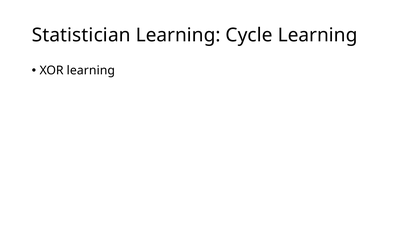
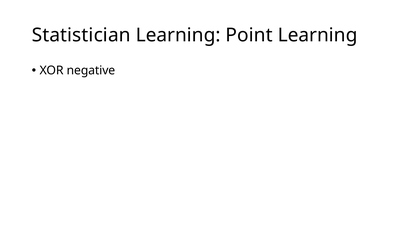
Cycle: Cycle -> Point (249, 35)
XOR learning: learning -> negative (91, 70)
